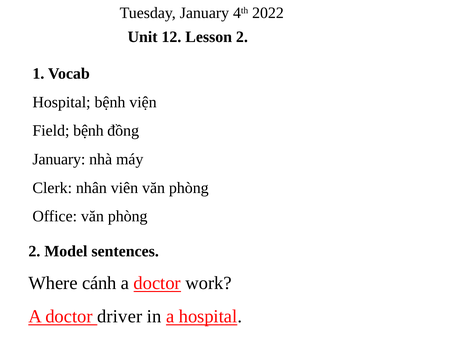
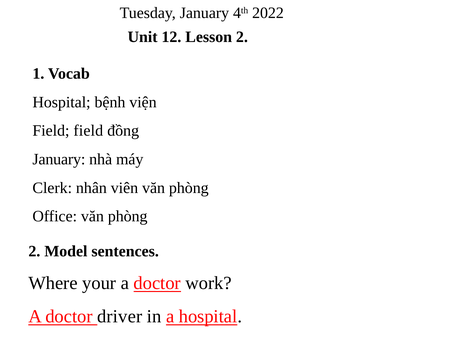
Field bệnh: bệnh -> field (88, 131)
cánh: cánh -> your (99, 283)
